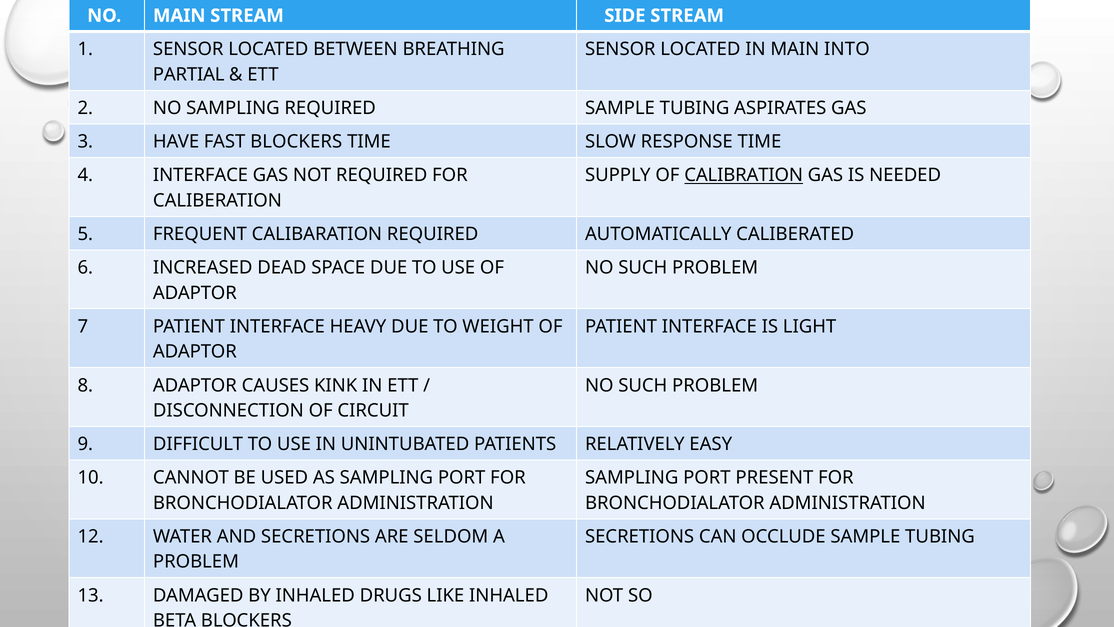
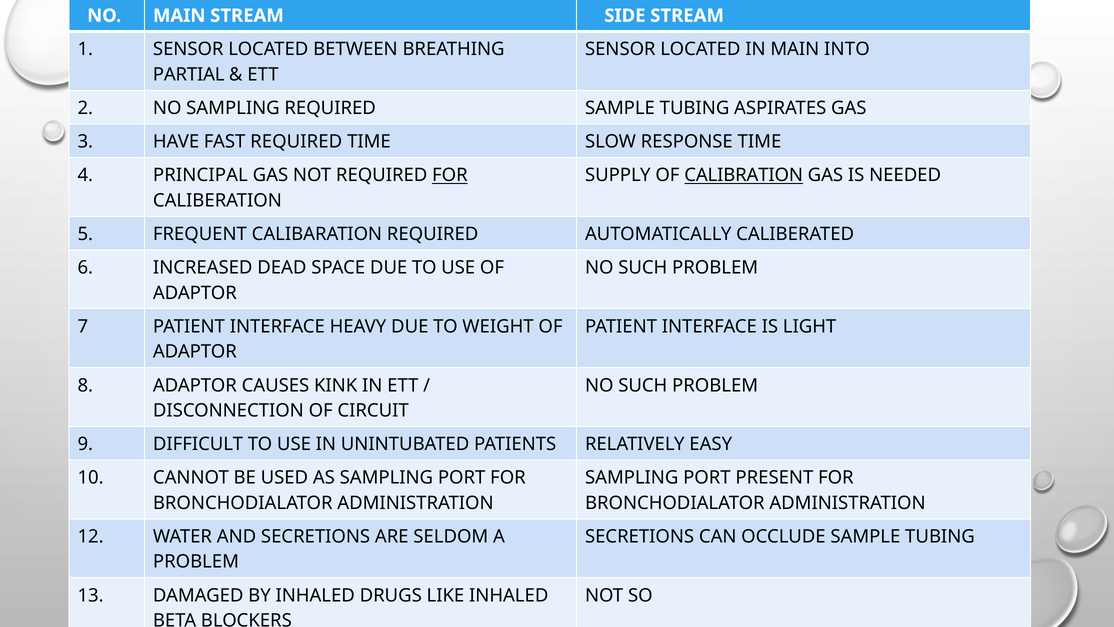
FAST BLOCKERS: BLOCKERS -> REQUIRED (296, 142)
4 INTERFACE: INTERFACE -> PRINCIPAL (200, 175)
FOR underline: none -> present (450, 175)
